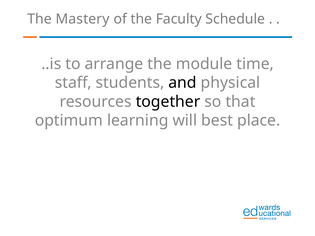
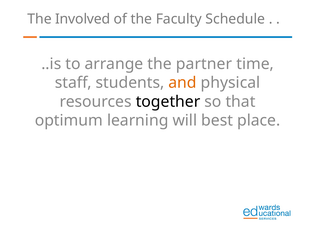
Mastery: Mastery -> Involved (83, 19)
module: module -> partner (204, 64)
and colour: black -> orange (183, 83)
